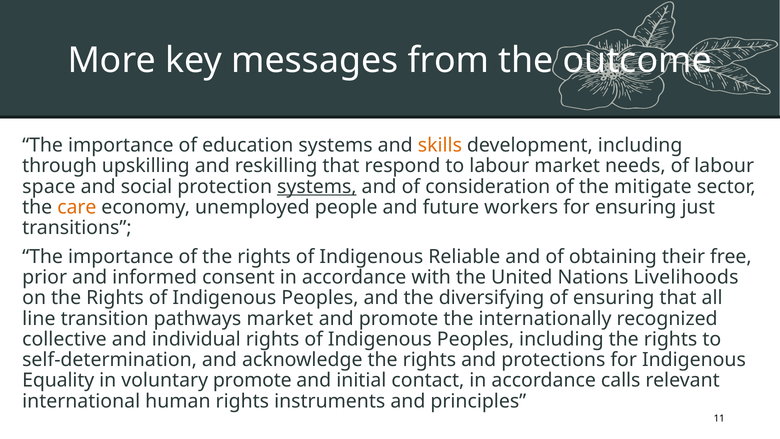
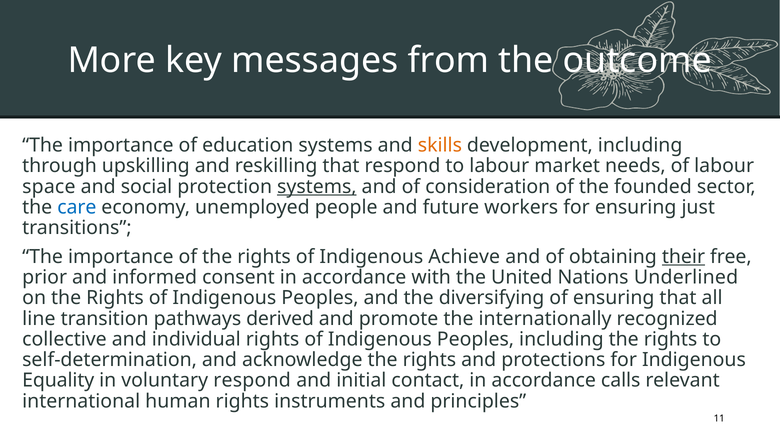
mitigate: mitigate -> founded (653, 186)
care colour: orange -> blue (77, 207)
Reliable: Reliable -> Achieve (464, 257)
their underline: none -> present (683, 257)
Livelihoods: Livelihoods -> Underlined (686, 277)
pathways market: market -> derived (280, 318)
voluntary promote: promote -> respond (252, 380)
